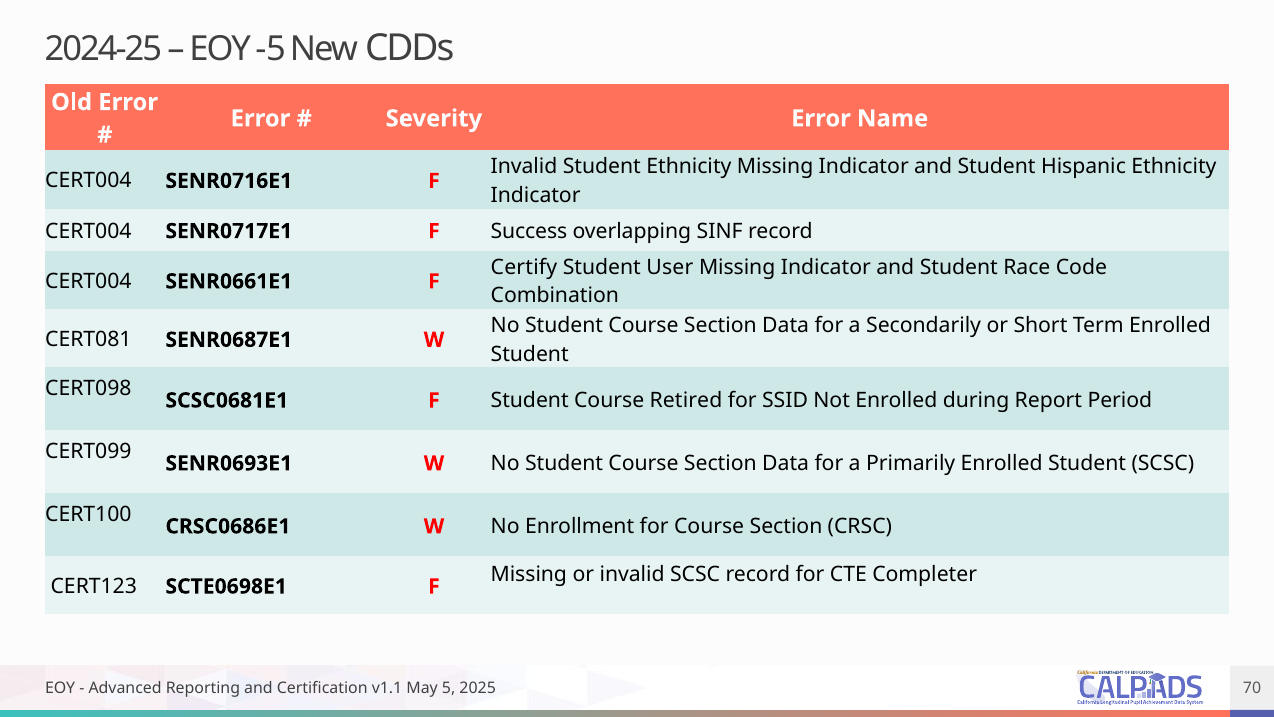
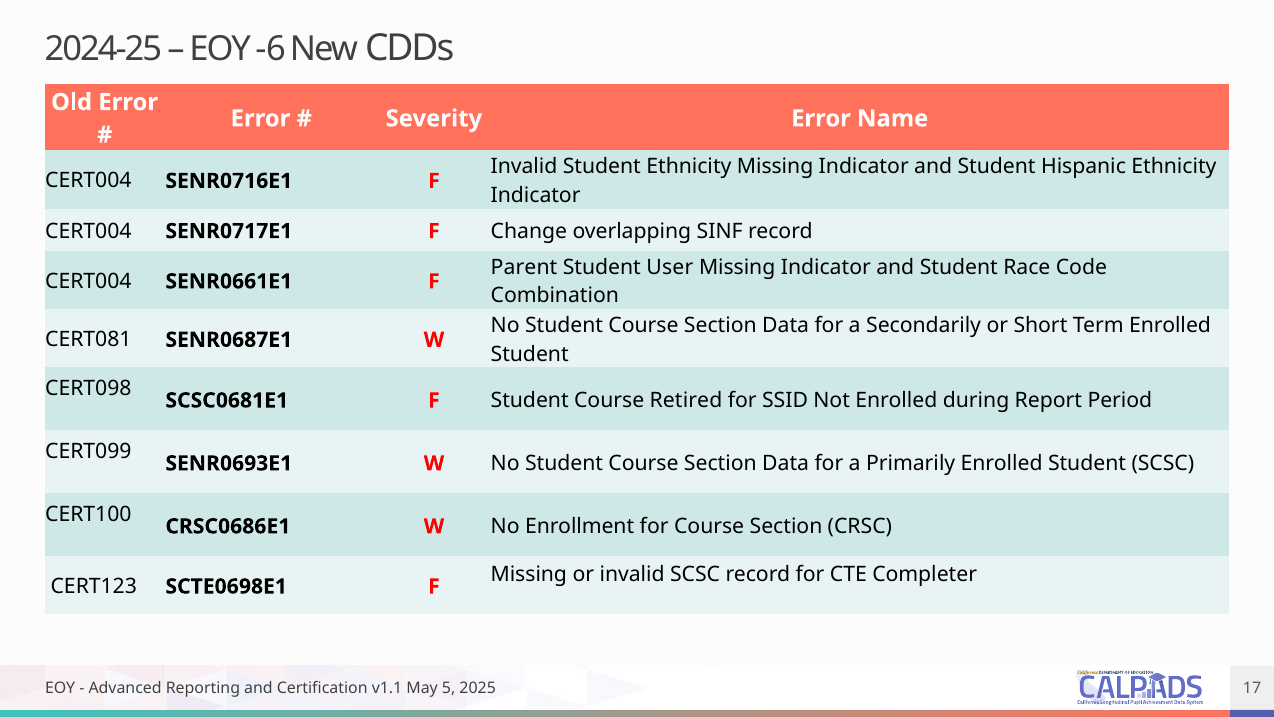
-5: -5 -> -6 (271, 49)
Success: Success -> Change (529, 231)
Certify: Certify -> Parent (524, 267)
70: 70 -> 17 (1252, 688)
